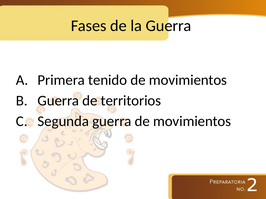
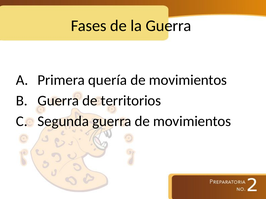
tenido: tenido -> quería (108, 80)
